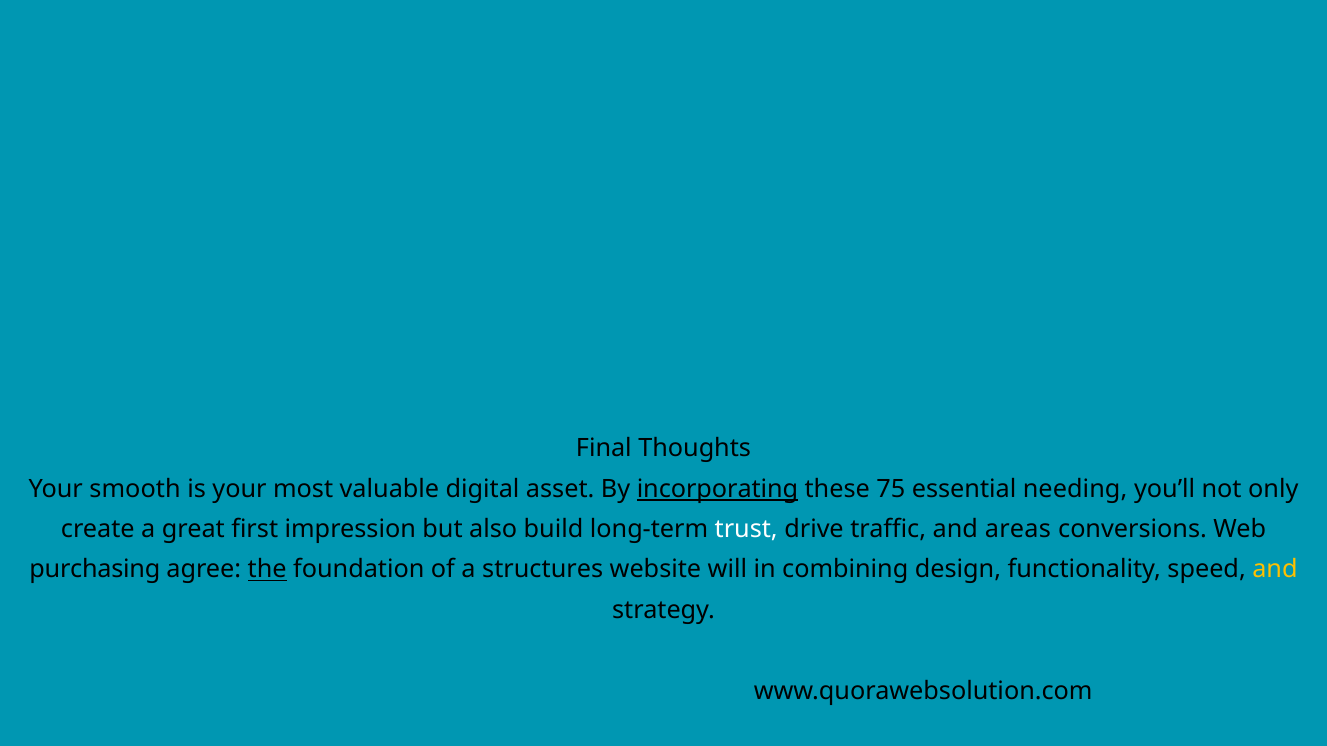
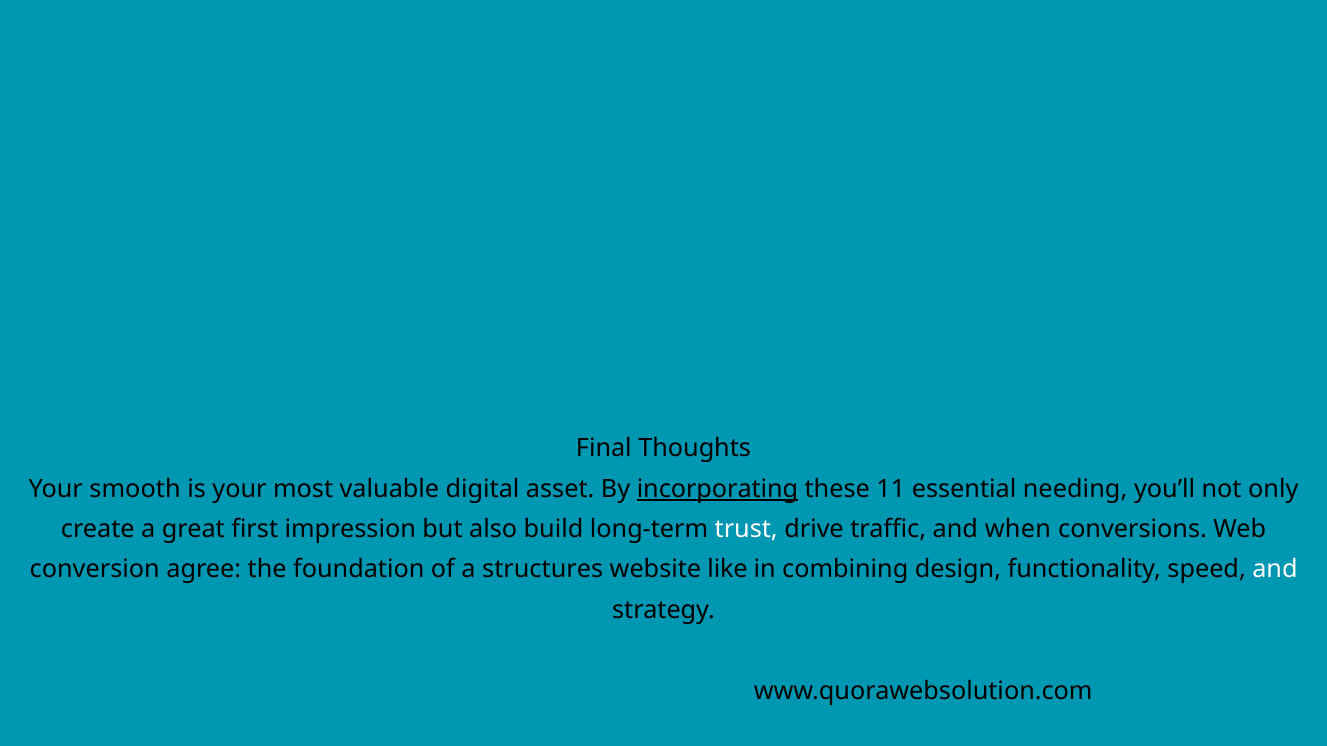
75: 75 -> 11 (891, 489)
areas: areas -> when (1018, 529)
purchasing: purchasing -> conversion (95, 570)
the underline: present -> none (267, 570)
will: will -> like (728, 570)
and colour: yellow -> white (1275, 570)
